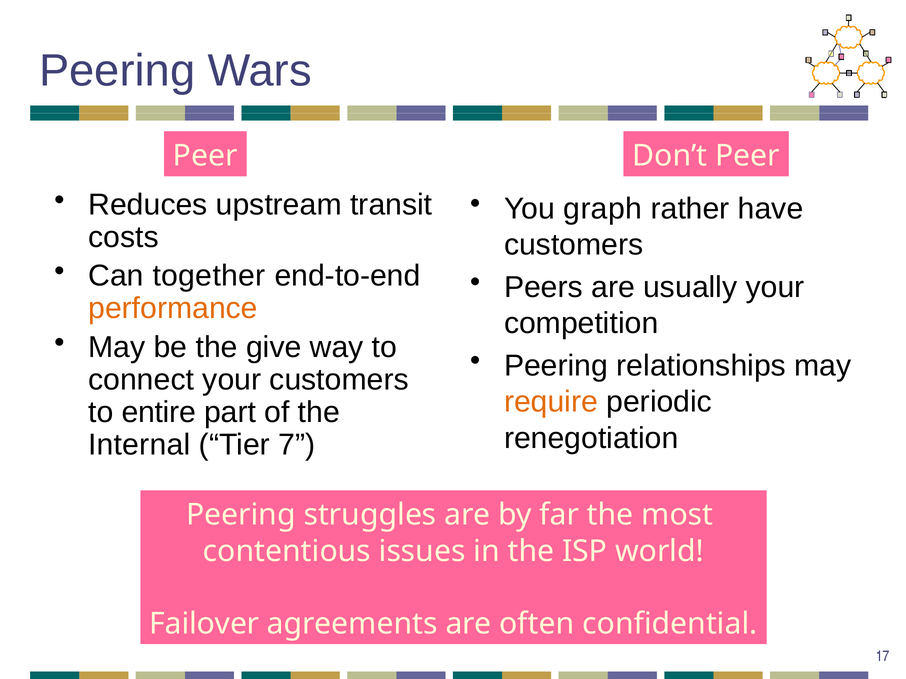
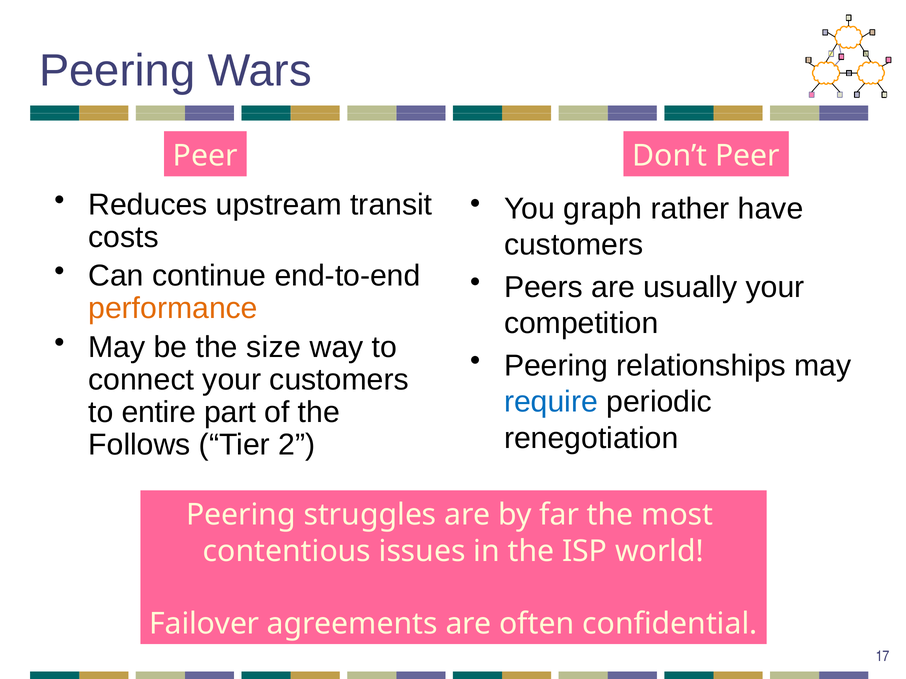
together: together -> continue (209, 276)
give: give -> size (274, 347)
require colour: orange -> blue (551, 402)
Internal: Internal -> Follows (139, 445)
7: 7 -> 2 (297, 445)
